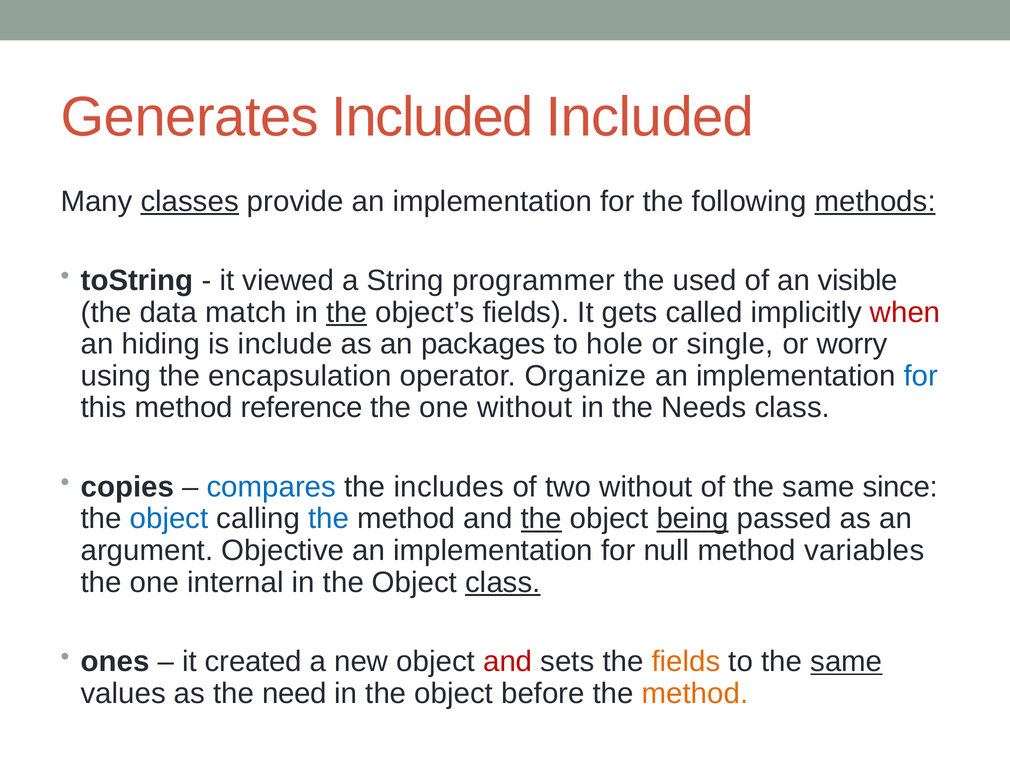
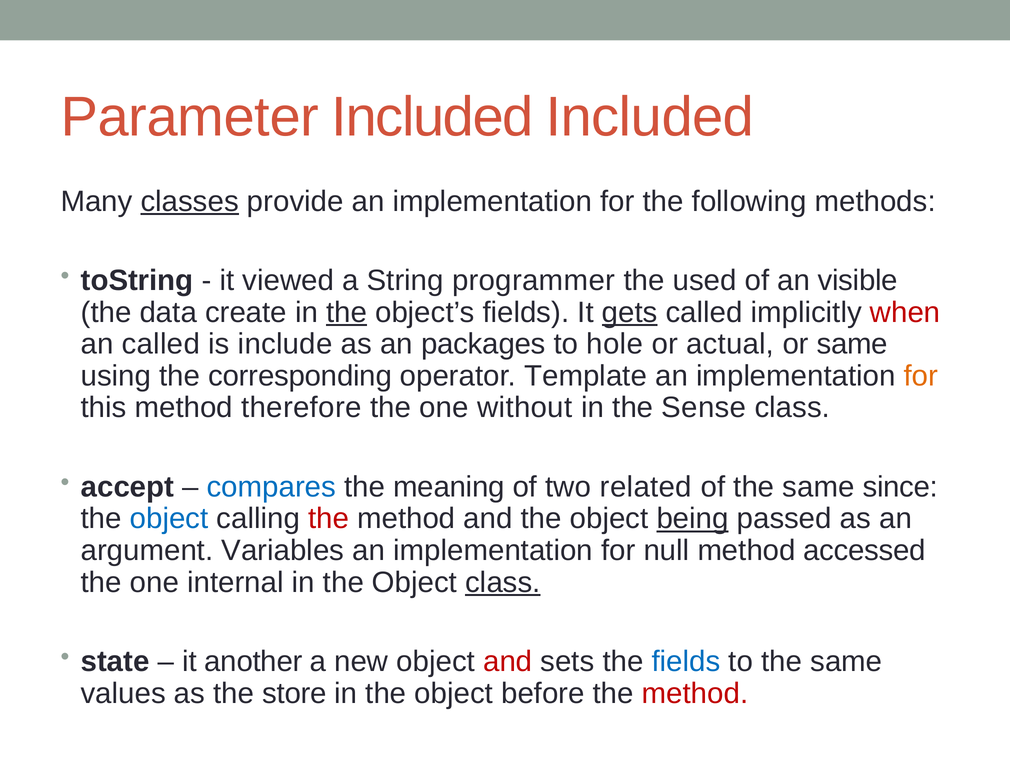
Generates: Generates -> Parameter (190, 118)
methods underline: present -> none (875, 202)
match: match -> create (246, 313)
gets underline: none -> present (630, 313)
an hiding: hiding -> called (161, 344)
single: single -> actual (730, 344)
or worry: worry -> same (852, 344)
encapsulation: encapsulation -> corresponding (300, 376)
Organize: Organize -> Template (586, 376)
for colour: blue -> orange (921, 376)
reference: reference -> therefore (301, 408)
Needs: Needs -> Sense (704, 408)
copies: copies -> accept (127, 487)
includes: includes -> meaning (449, 487)
two without: without -> related (646, 487)
the colour: blue -> red (329, 519)
the underline: present -> none (541, 519)
Objective: Objective -> Variables (283, 551)
variables: variables -> accessed (865, 551)
ones: ones -> state (115, 662)
created: created -> another (253, 662)
fields colour: orange -> blue (686, 662)
same underline: present -> none (846, 662)
need: need -> store (294, 694)
method colour: orange -> red (695, 694)
